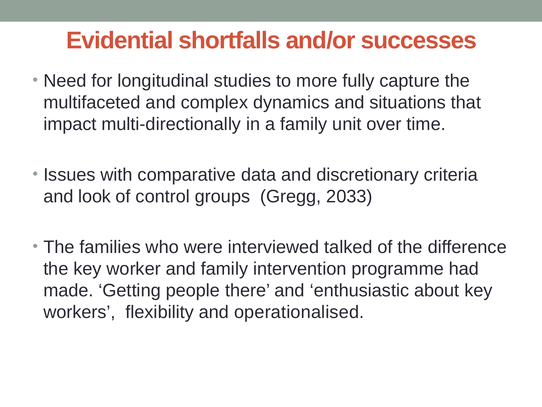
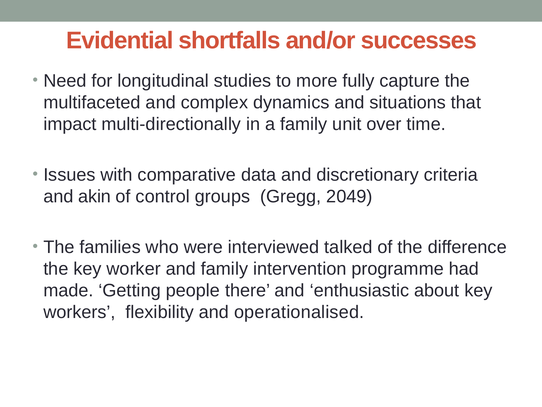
look: look -> akin (95, 196)
2033: 2033 -> 2049 (349, 196)
